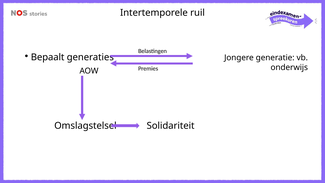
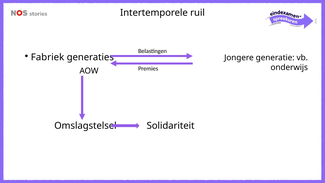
Bepaalt: Bepaalt -> Fabriek (48, 57)
